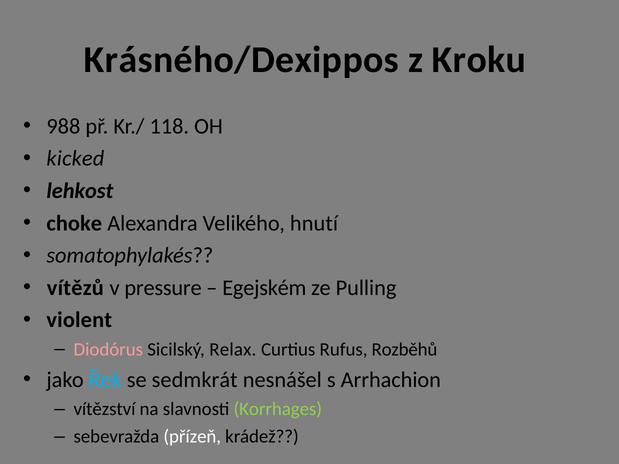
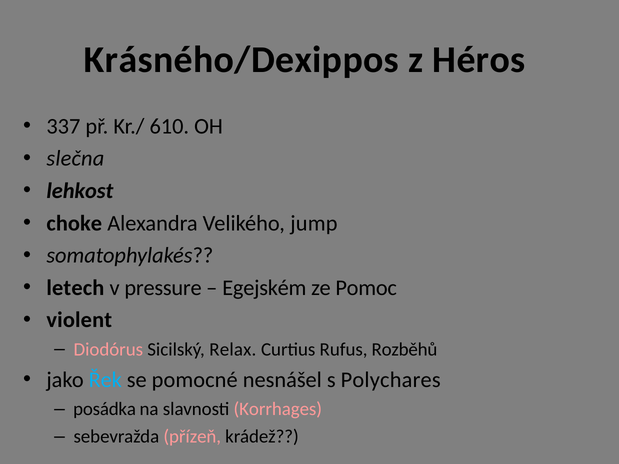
Kroku: Kroku -> Héros (479, 60)
988: 988 -> 337 (63, 126)
118: 118 -> 610 (169, 126)
kicked: kicked -> slečna (75, 159)
hnutí: hnutí -> jump (314, 223)
vítězů: vítězů -> letech (75, 288)
Pulling: Pulling -> Pomoc (366, 288)
sedmkrát: sedmkrát -> pomocné (195, 380)
Arrhachion: Arrhachion -> Polychares (391, 380)
vítězství: vítězství -> posádka (105, 409)
Korrhages colour: light green -> pink (278, 409)
přízeň colour: white -> pink (192, 437)
